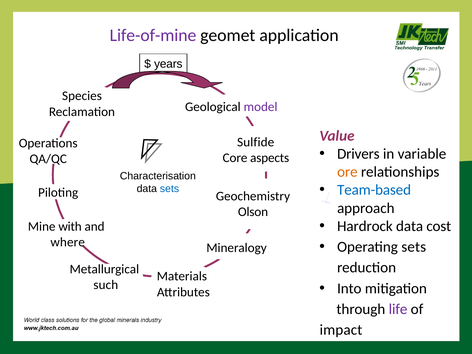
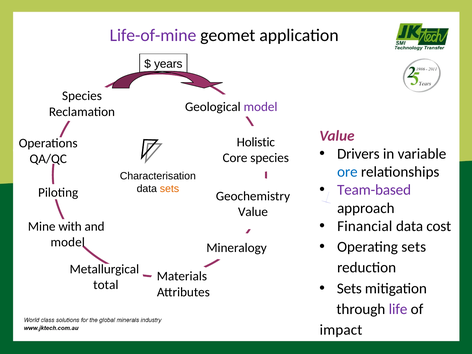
Sulfide: Sulfide -> Holistic (256, 142)
Core aspects: aspects -> species (270, 158)
ore colour: orange -> blue (347, 172)
Team-based colour: blue -> purple (374, 190)
sets colour: blue -> orange (169, 189)
Olson: Olson -> Value (253, 212)
Hardrock: Hardrock -> Financial (365, 226)
where: where -> model (68, 242)
such: such -> total (106, 285)
Into: Into -> Sets (349, 288)
